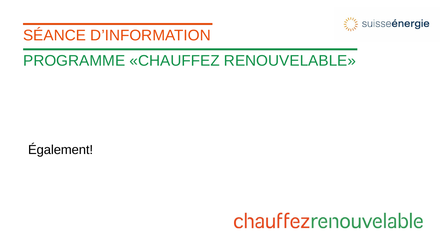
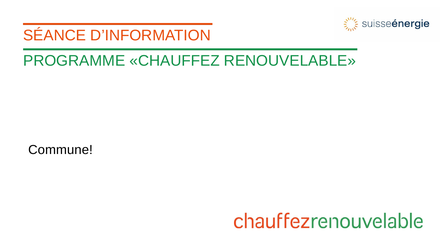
Également: Également -> Commune (60, 150)
